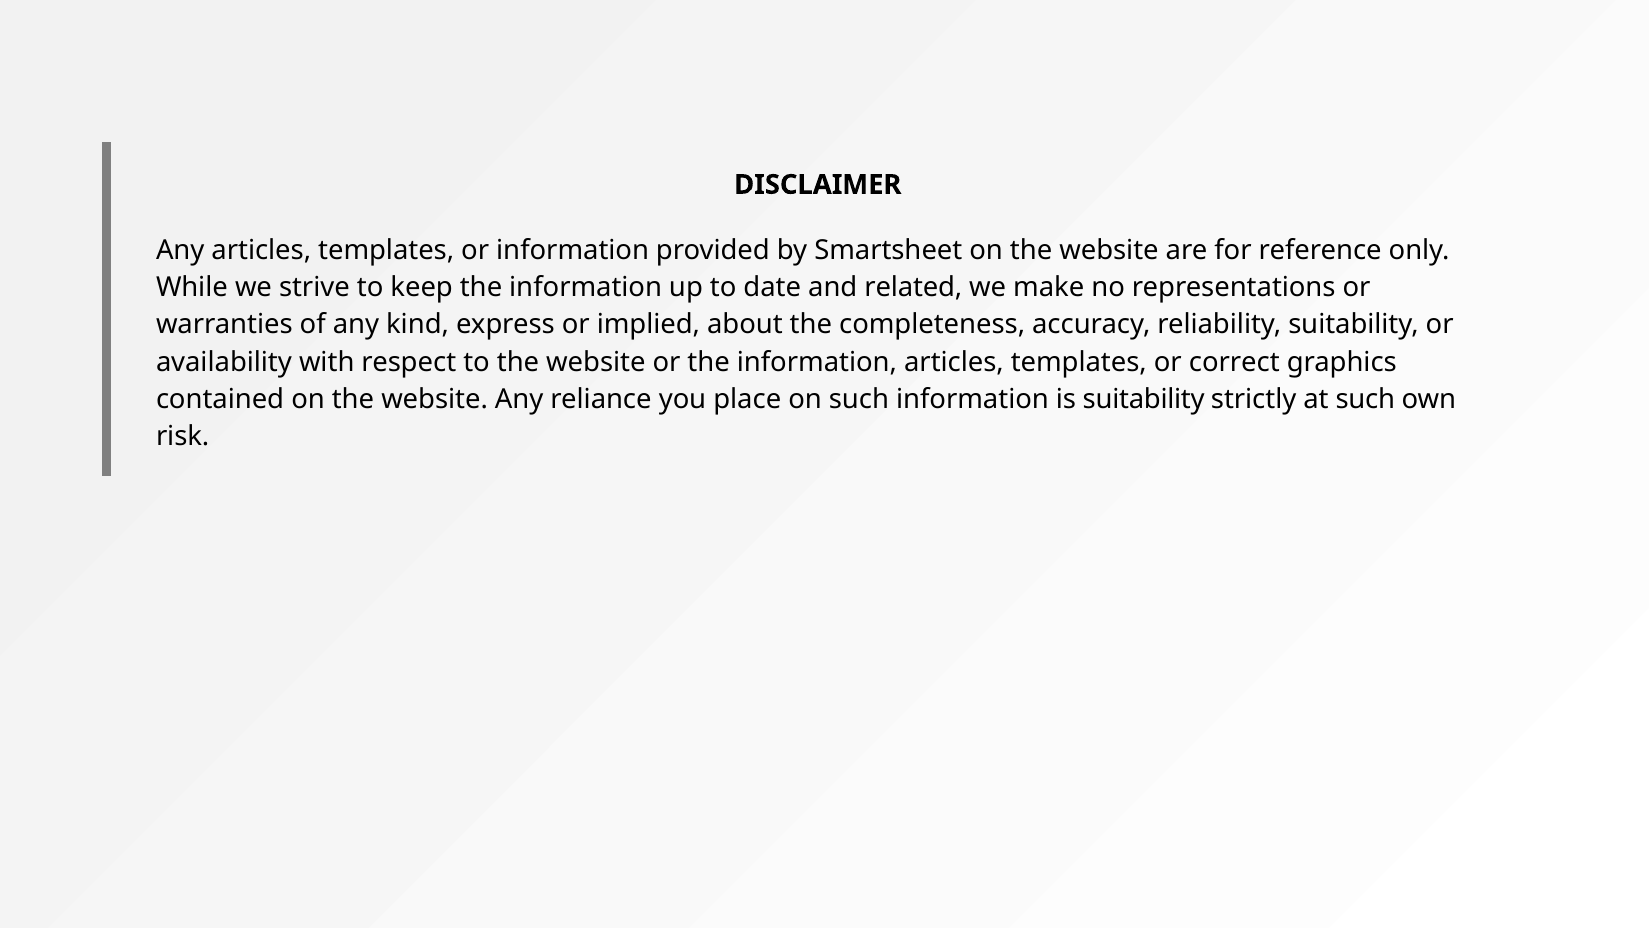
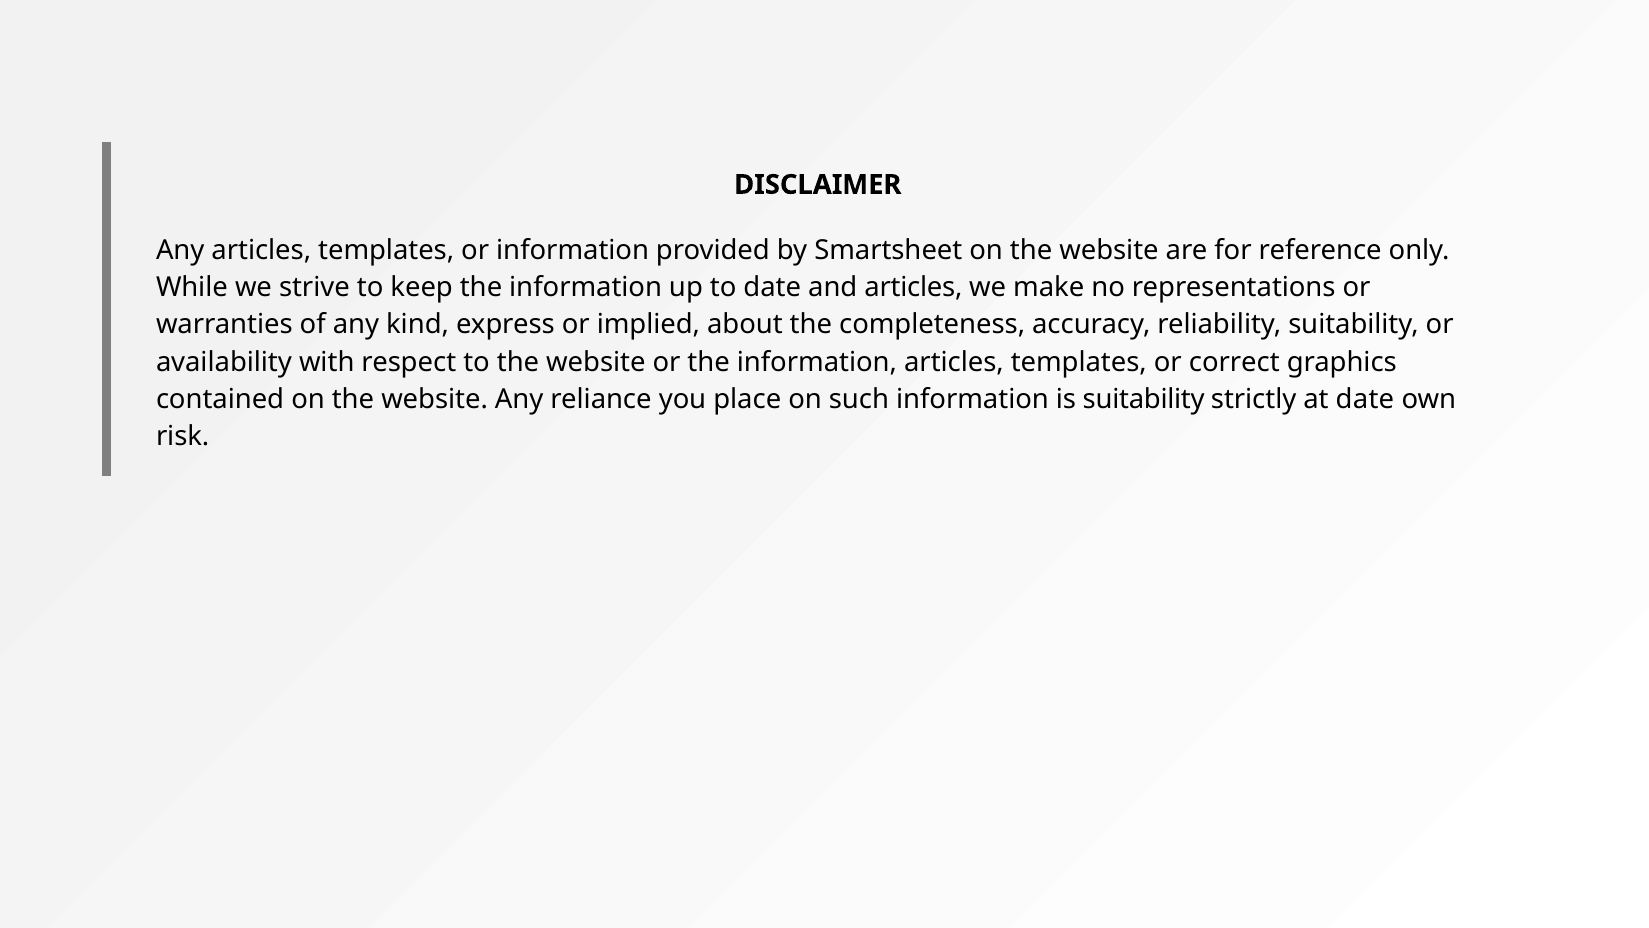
and related: related -> articles (913, 287)
at such: such -> date (1365, 399)
